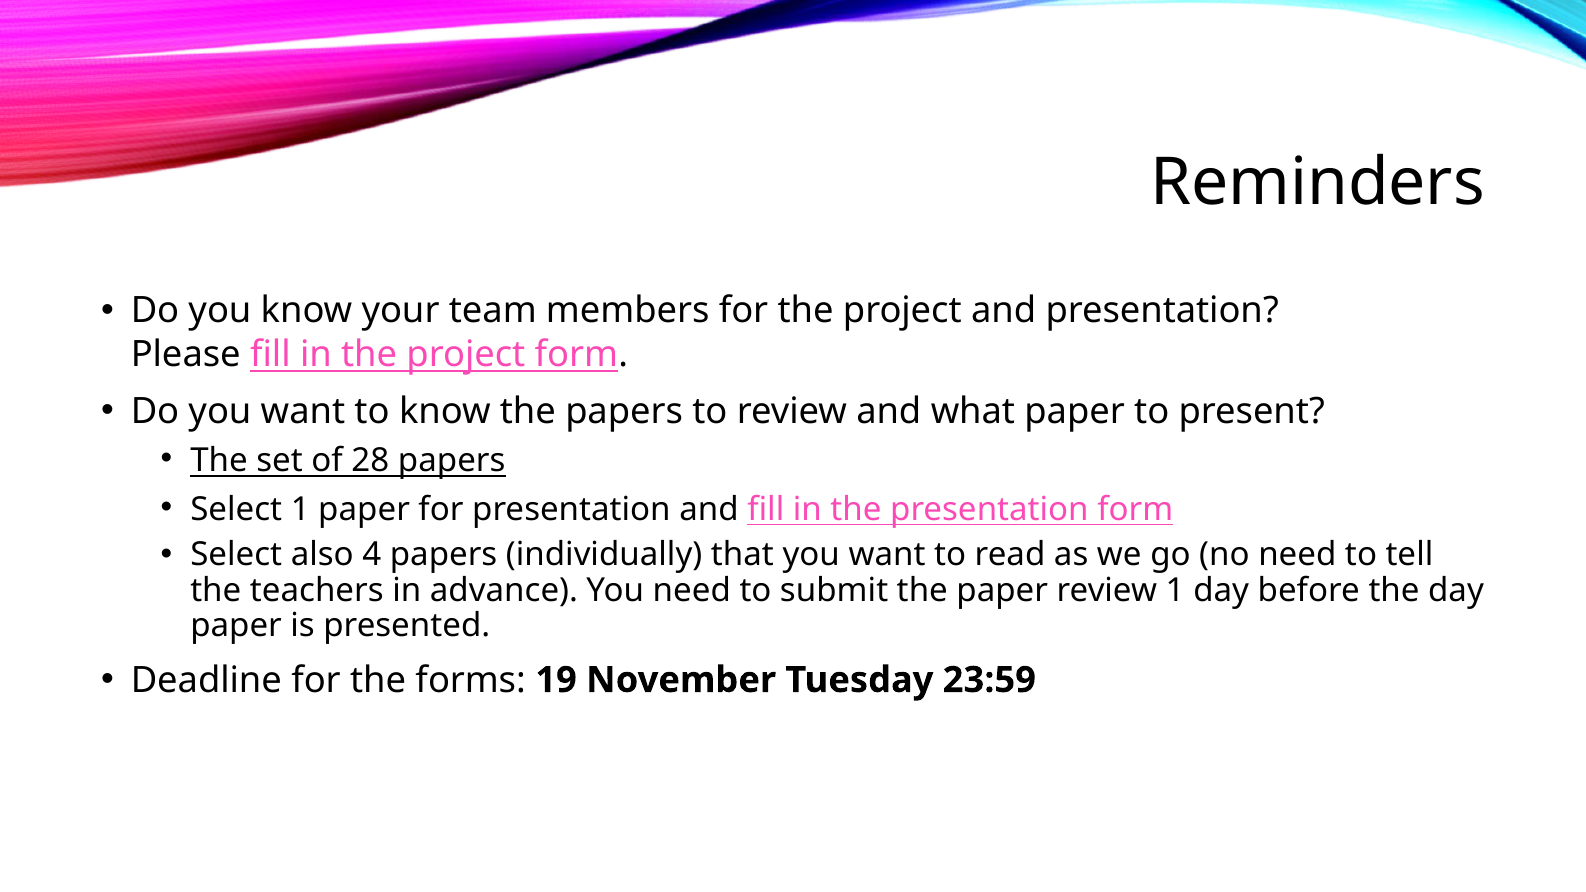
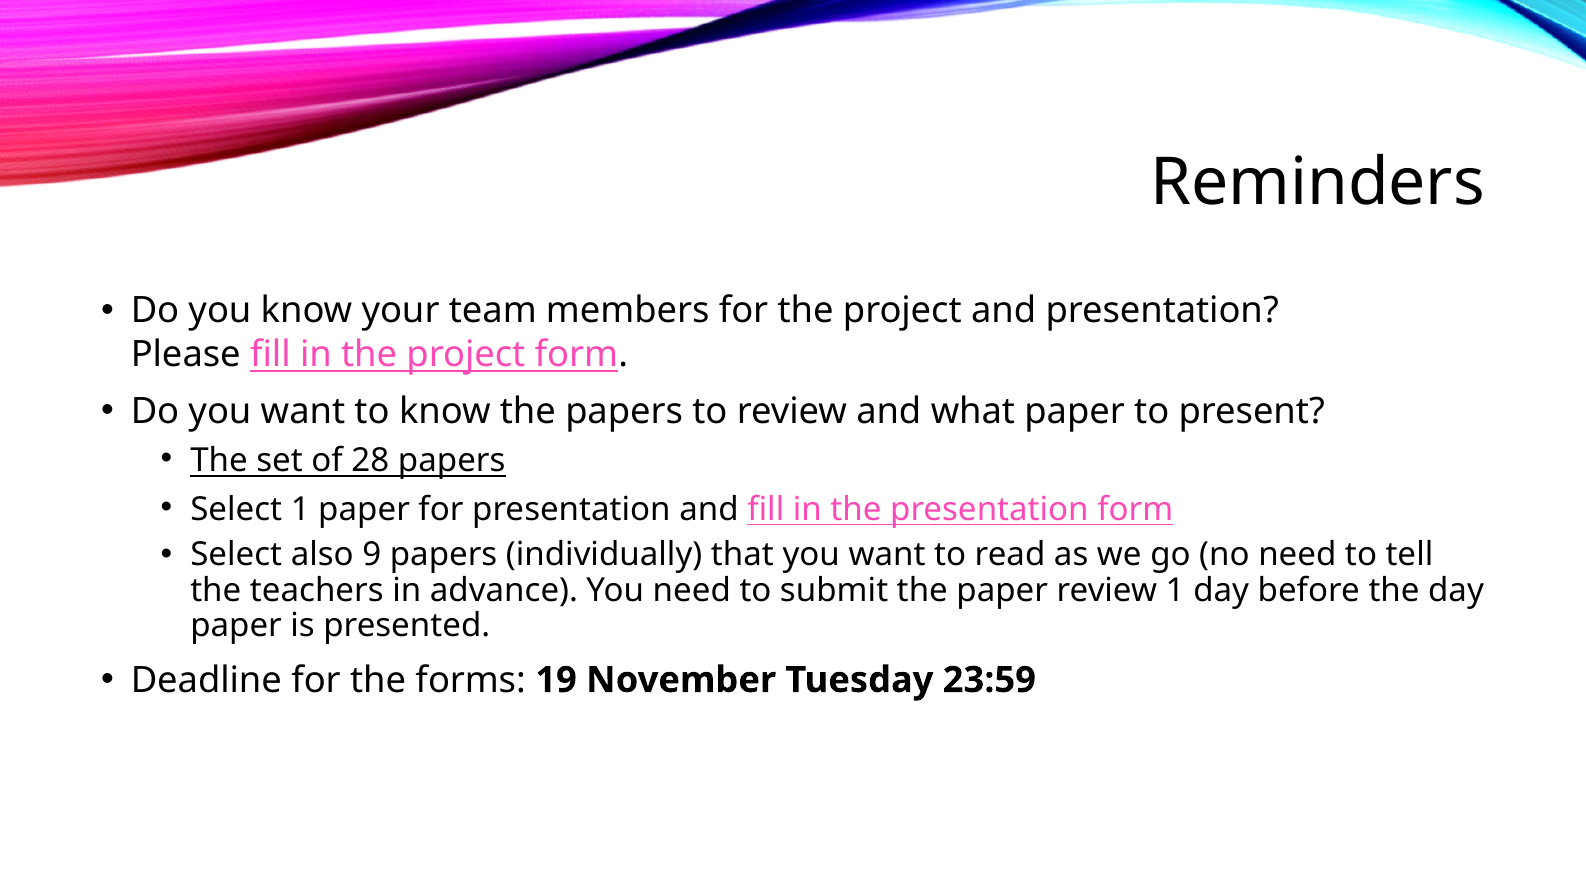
4: 4 -> 9 (372, 555)
